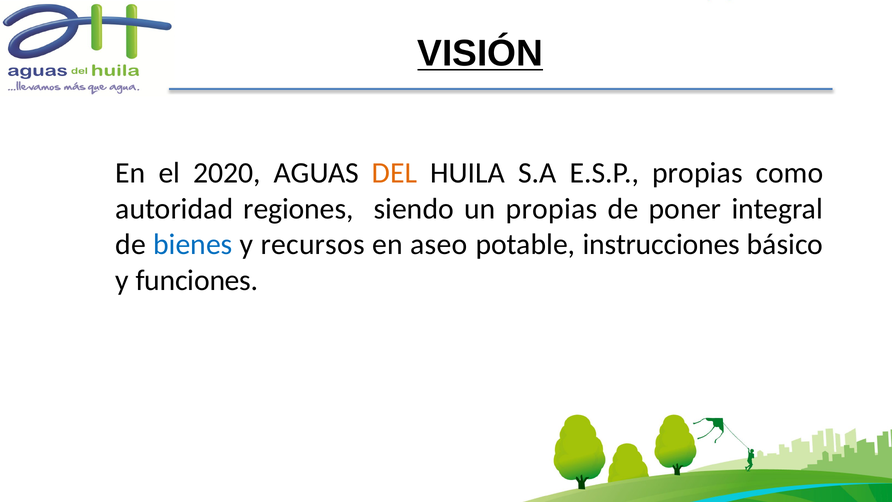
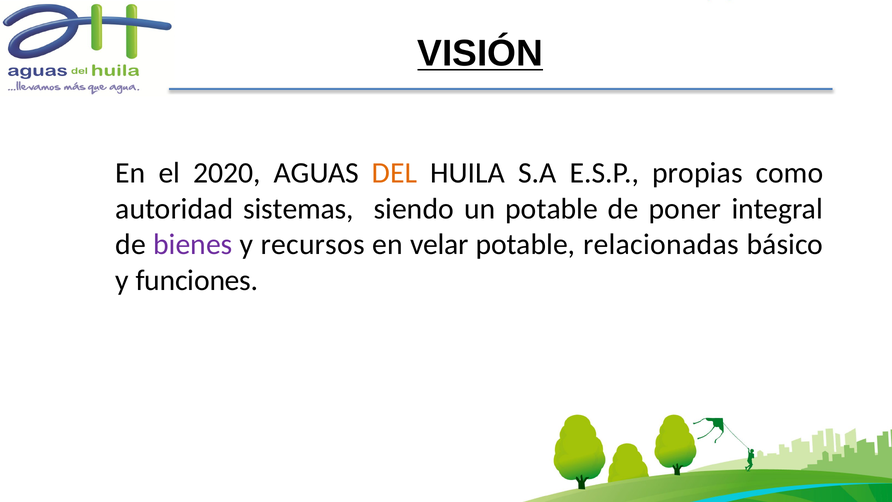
regiones: regiones -> sistemas (299, 209)
un propias: propias -> potable (552, 209)
bienes colour: blue -> purple (193, 244)
aseo: aseo -> velar (439, 244)
instrucciones: instrucciones -> relacionadas (661, 244)
